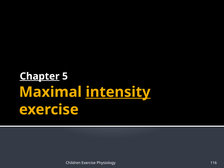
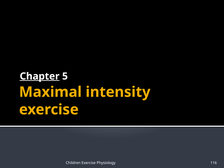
intensity underline: present -> none (118, 92)
